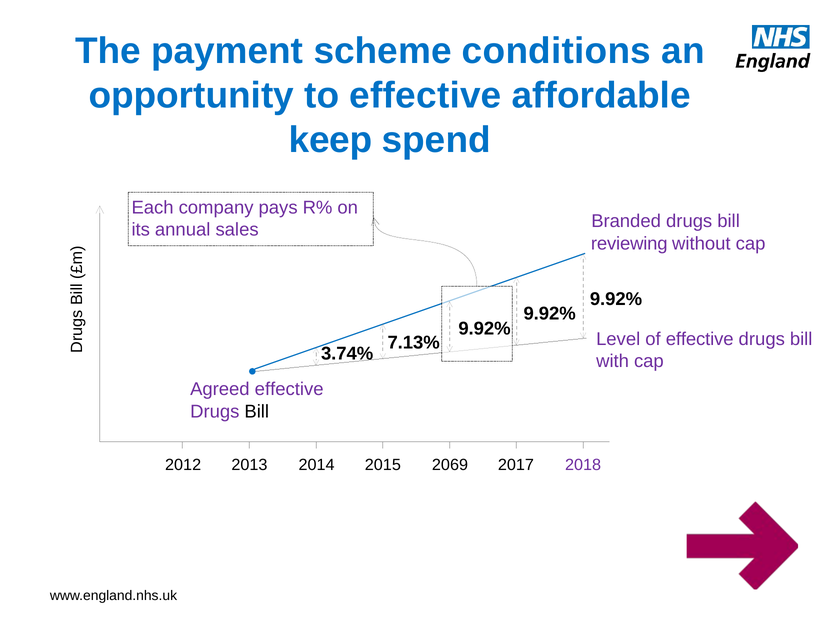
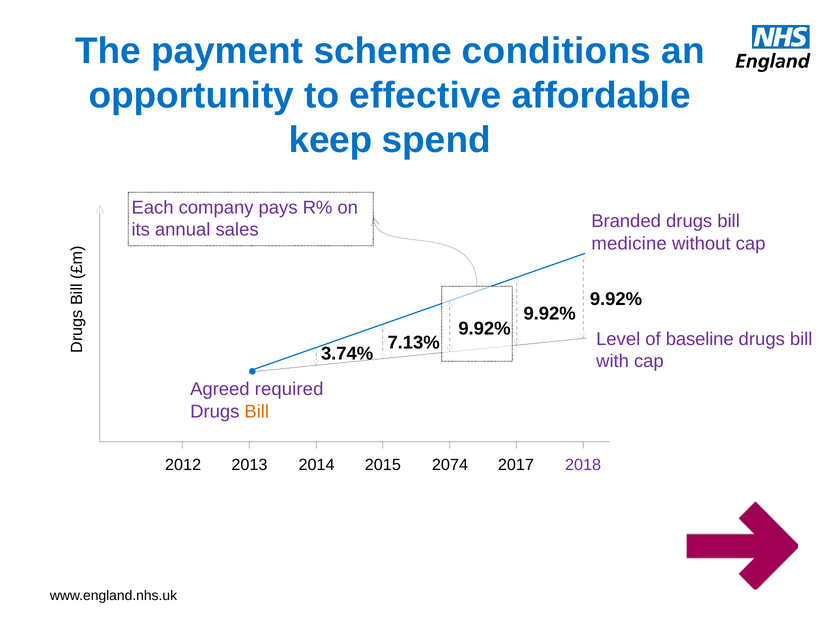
reviewing: reviewing -> medicine (629, 244)
of effective: effective -> baseline (700, 339)
Agreed effective: effective -> required (289, 390)
Bill colour: black -> orange (257, 412)
2069: 2069 -> 2074 (450, 465)
